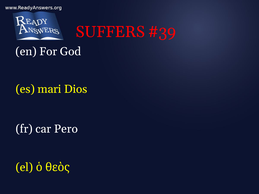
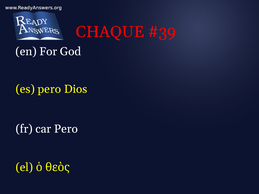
SUFFERS: SUFFERS -> CHAQUE (110, 32)
es mari: mari -> pero (49, 89)
